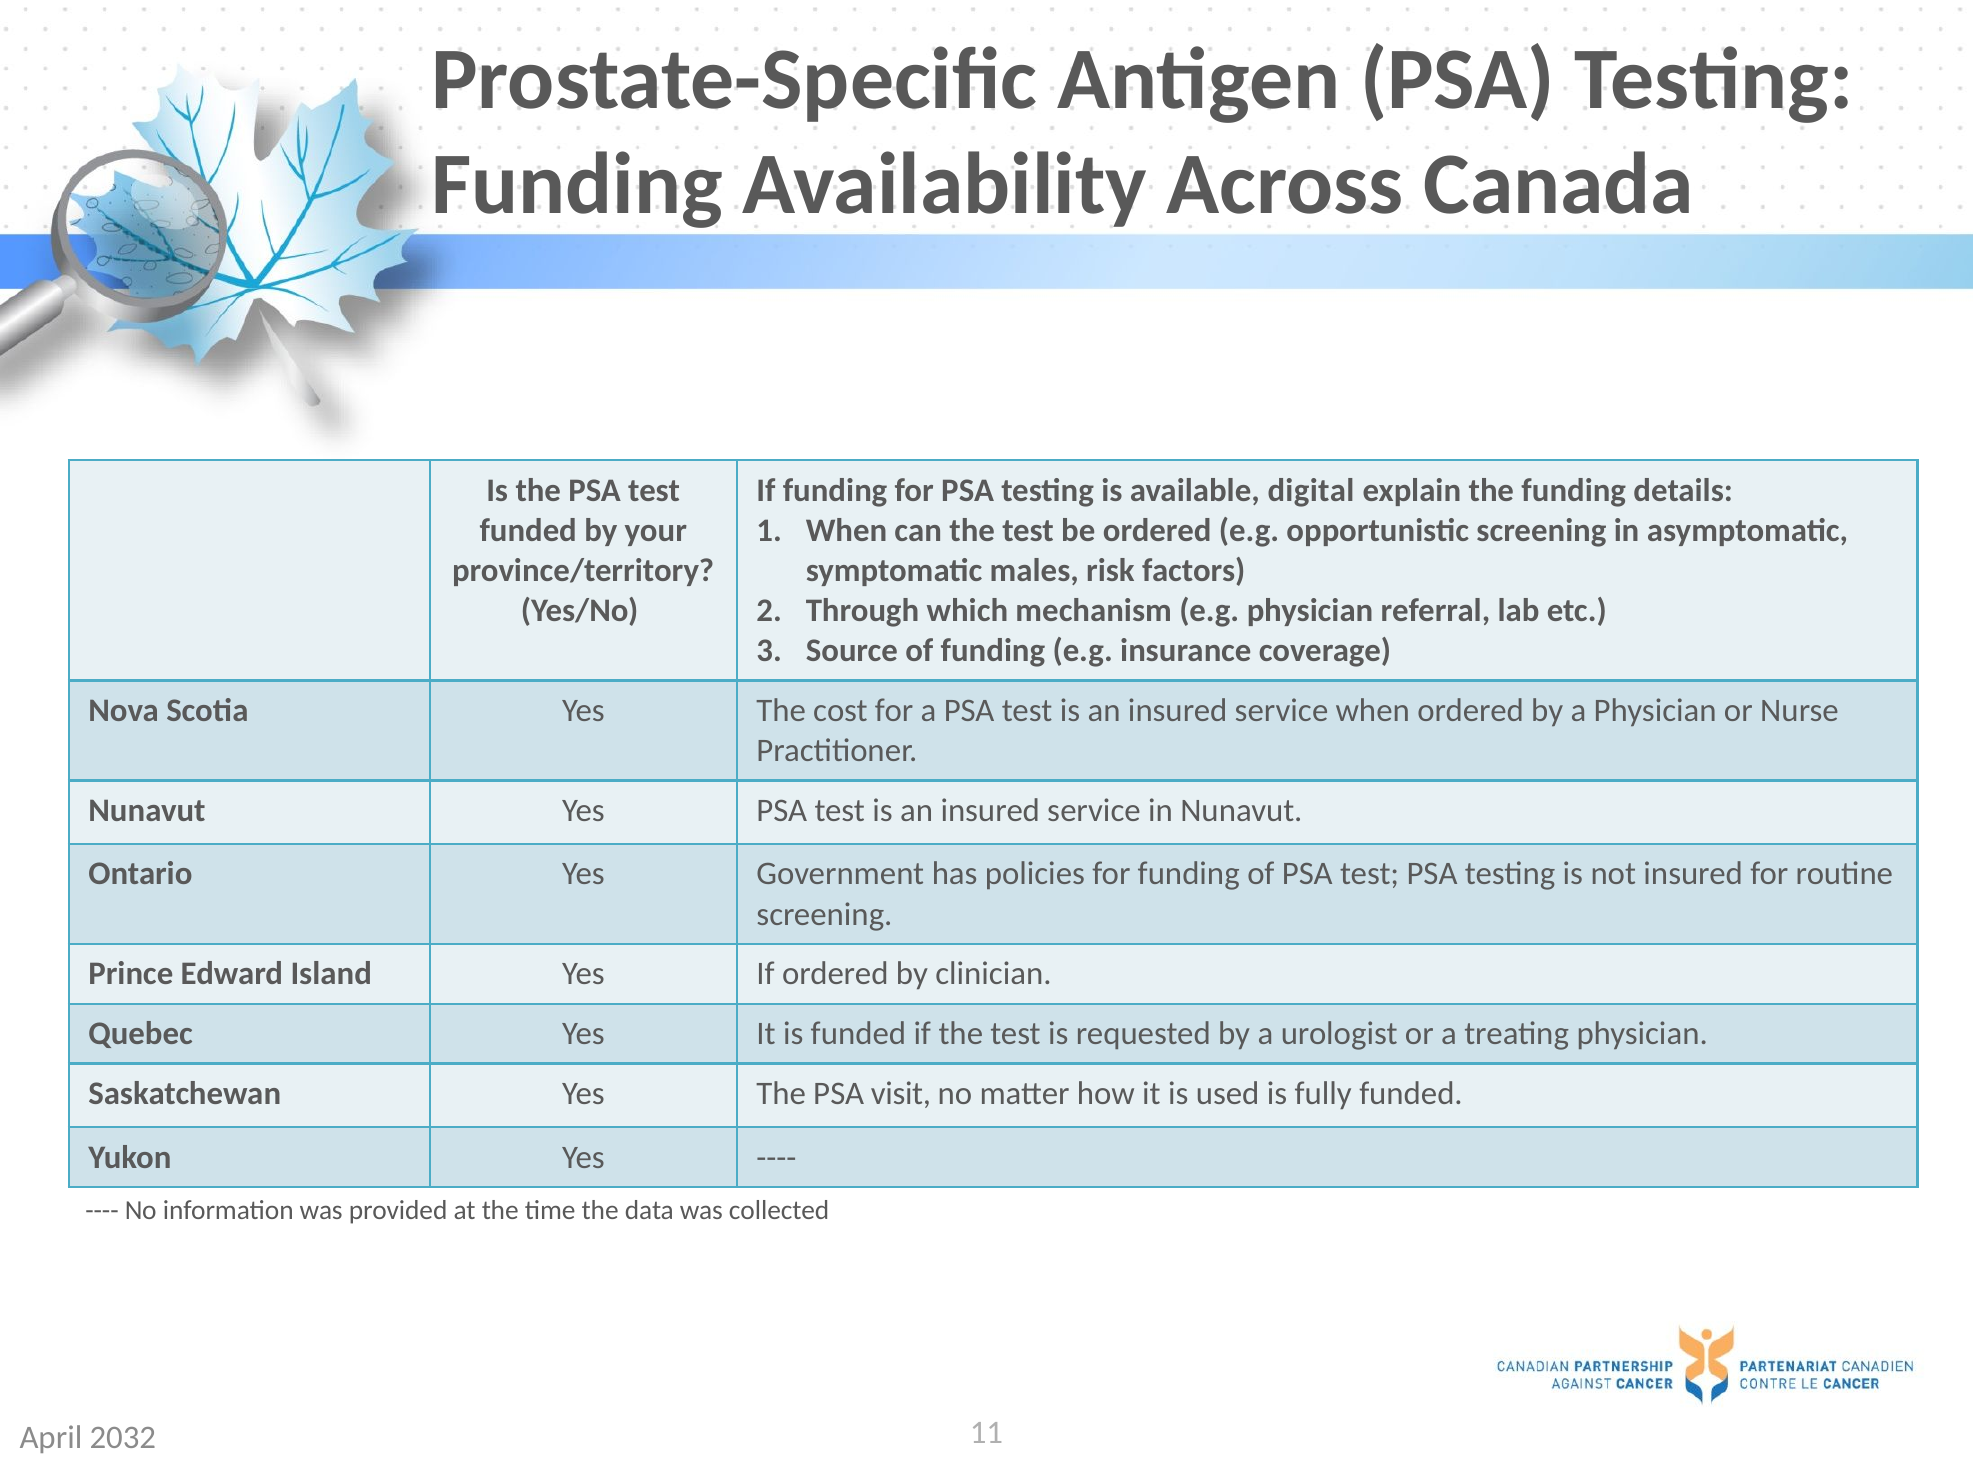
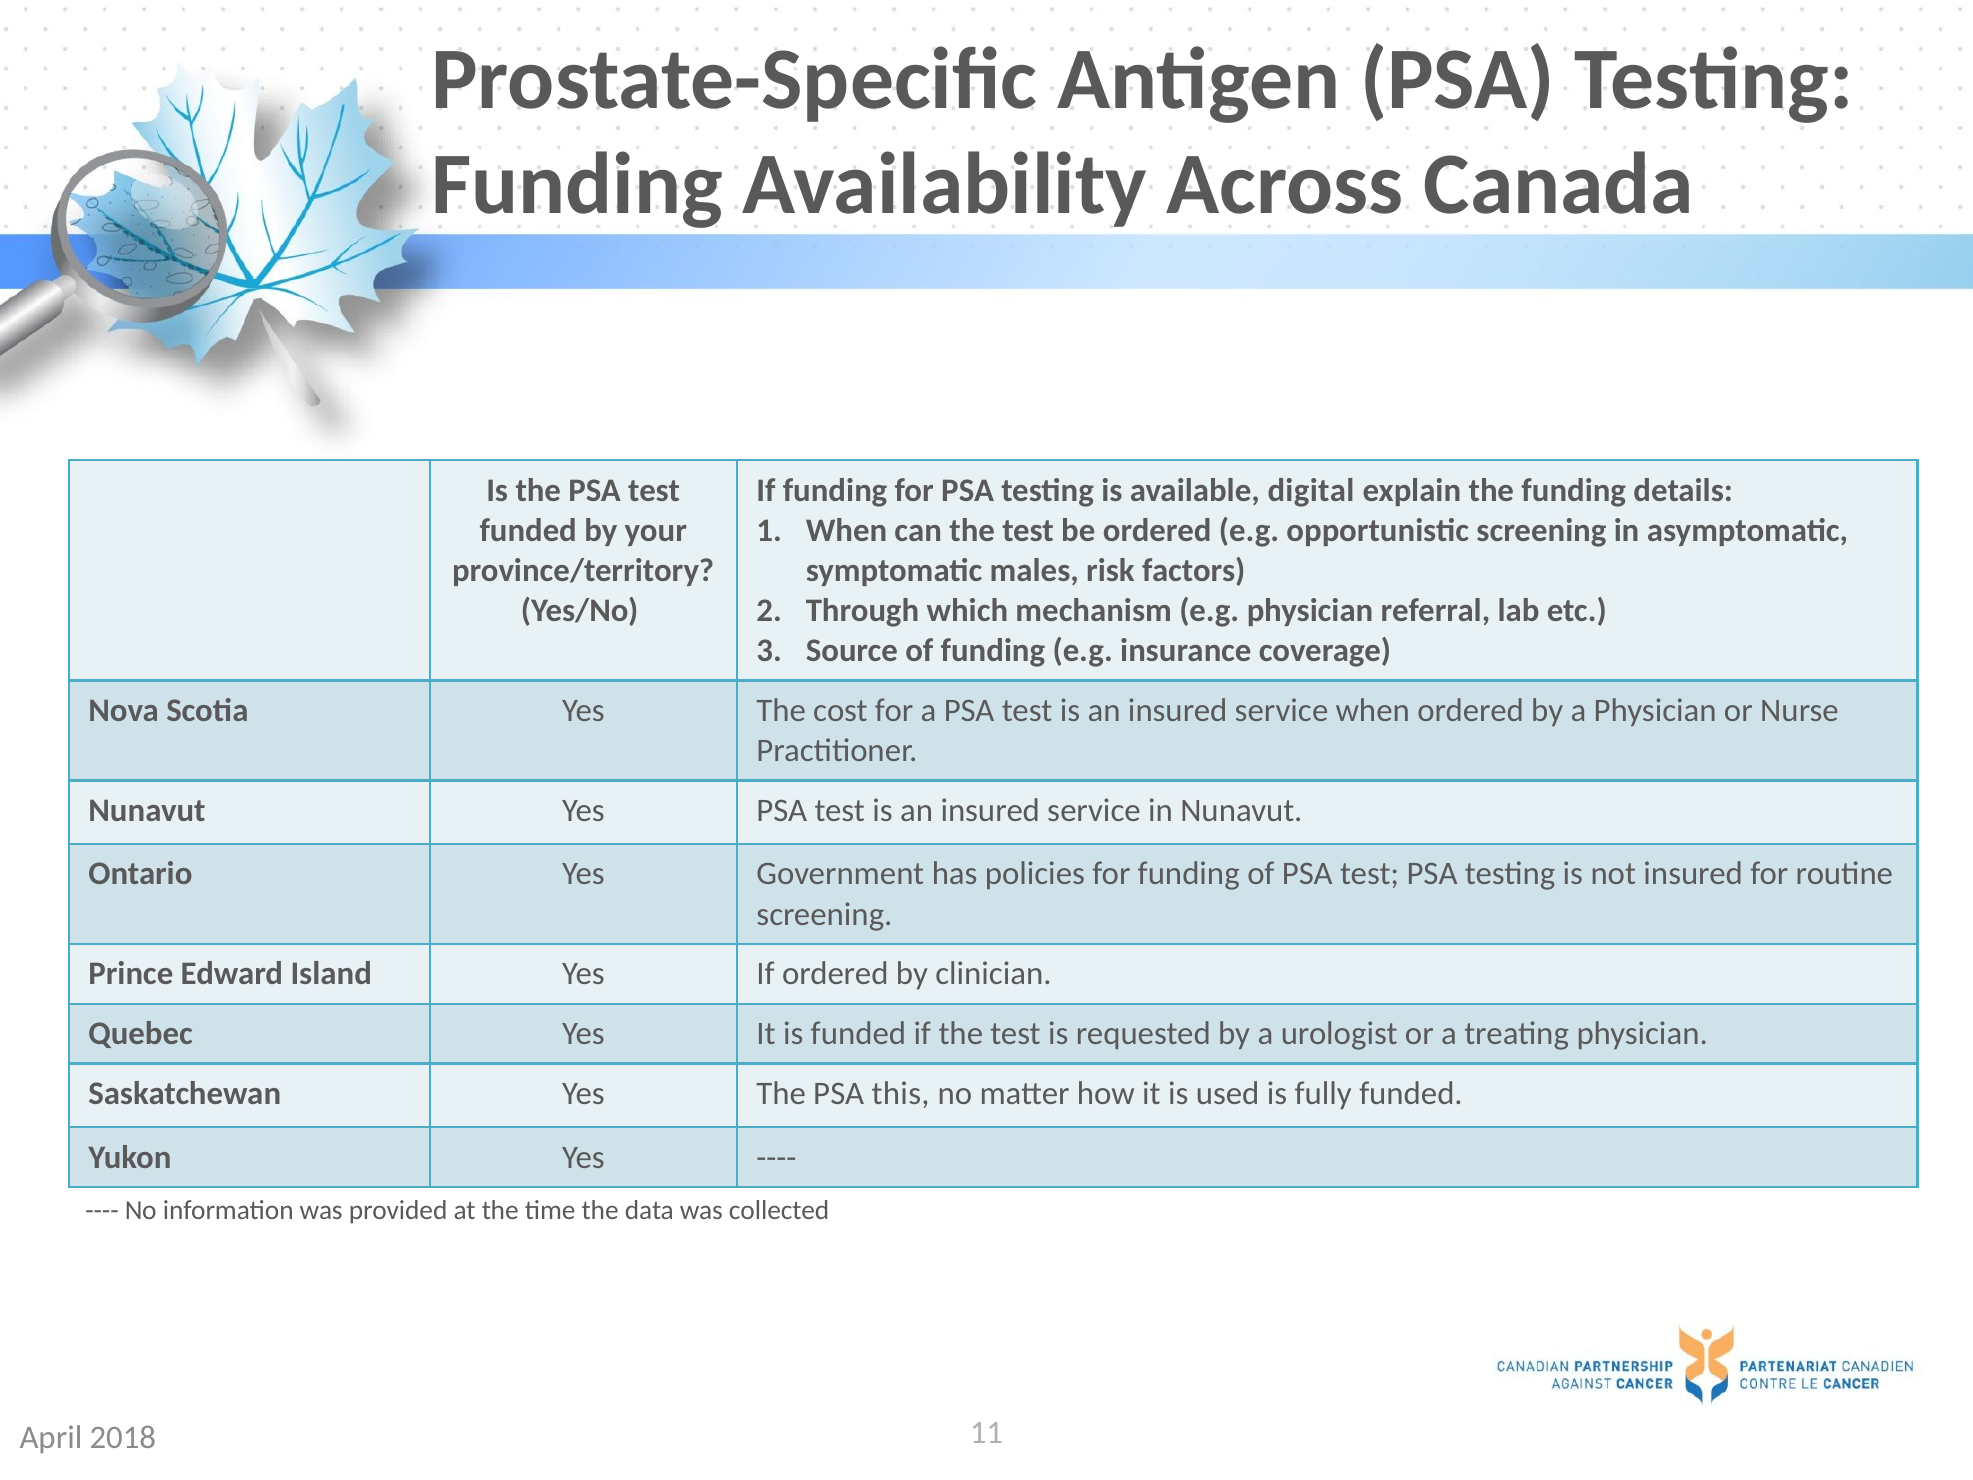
visit: visit -> this (901, 1094)
2032: 2032 -> 2018 (123, 1438)
